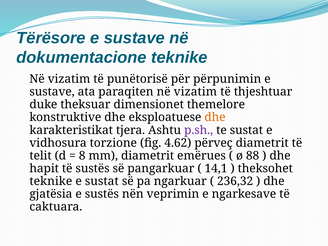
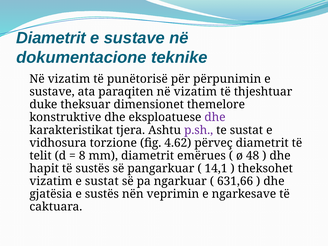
Tërësore: Tërësore -> Diametrit (51, 38)
dhe colour: orange -> purple (215, 117)
88: 88 -> 48 (253, 156)
teknike: teknike -> vizatim (51, 181)
236,32: 236,32 -> 631,66 (235, 181)
